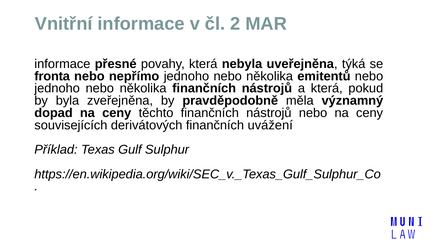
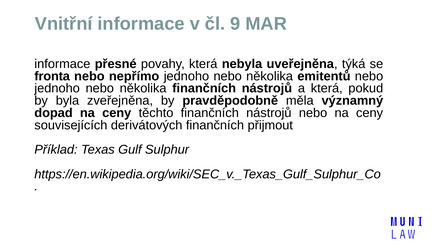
2: 2 -> 9 (235, 24)
uvážení: uvážení -> přijmout (270, 125)
